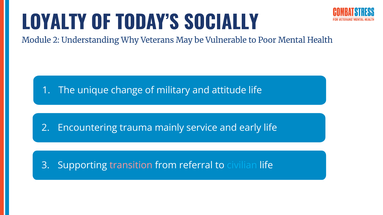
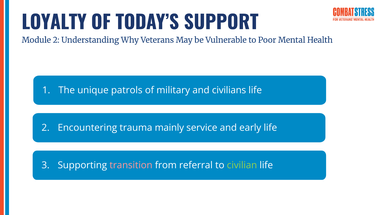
SOCIALLY: SOCIALLY -> SUPPORT (221, 23)
change: change -> patrols (127, 90)
attitude: attitude -> civilians (229, 90)
civilian colour: light blue -> light green (242, 166)
